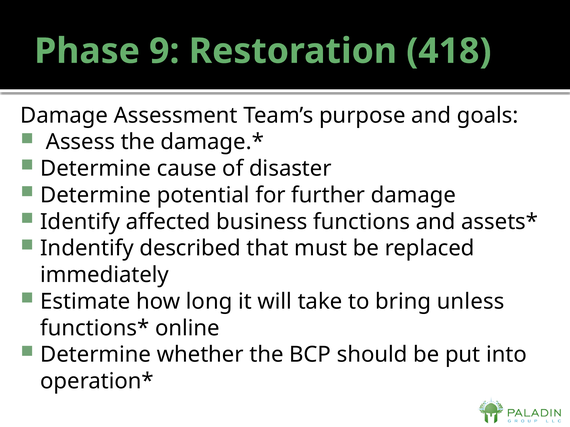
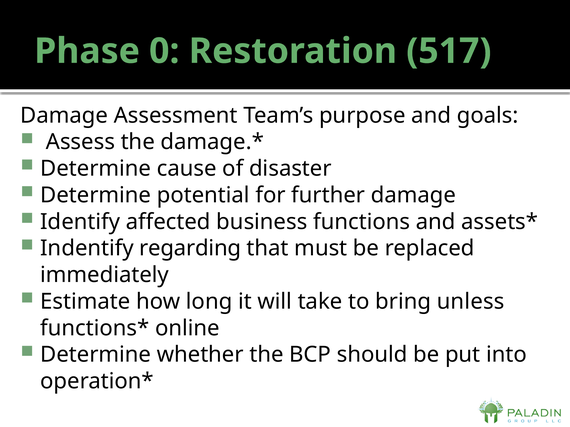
9: 9 -> 0 (164, 51)
418: 418 -> 517 (449, 51)
described: described -> regarding (190, 249)
